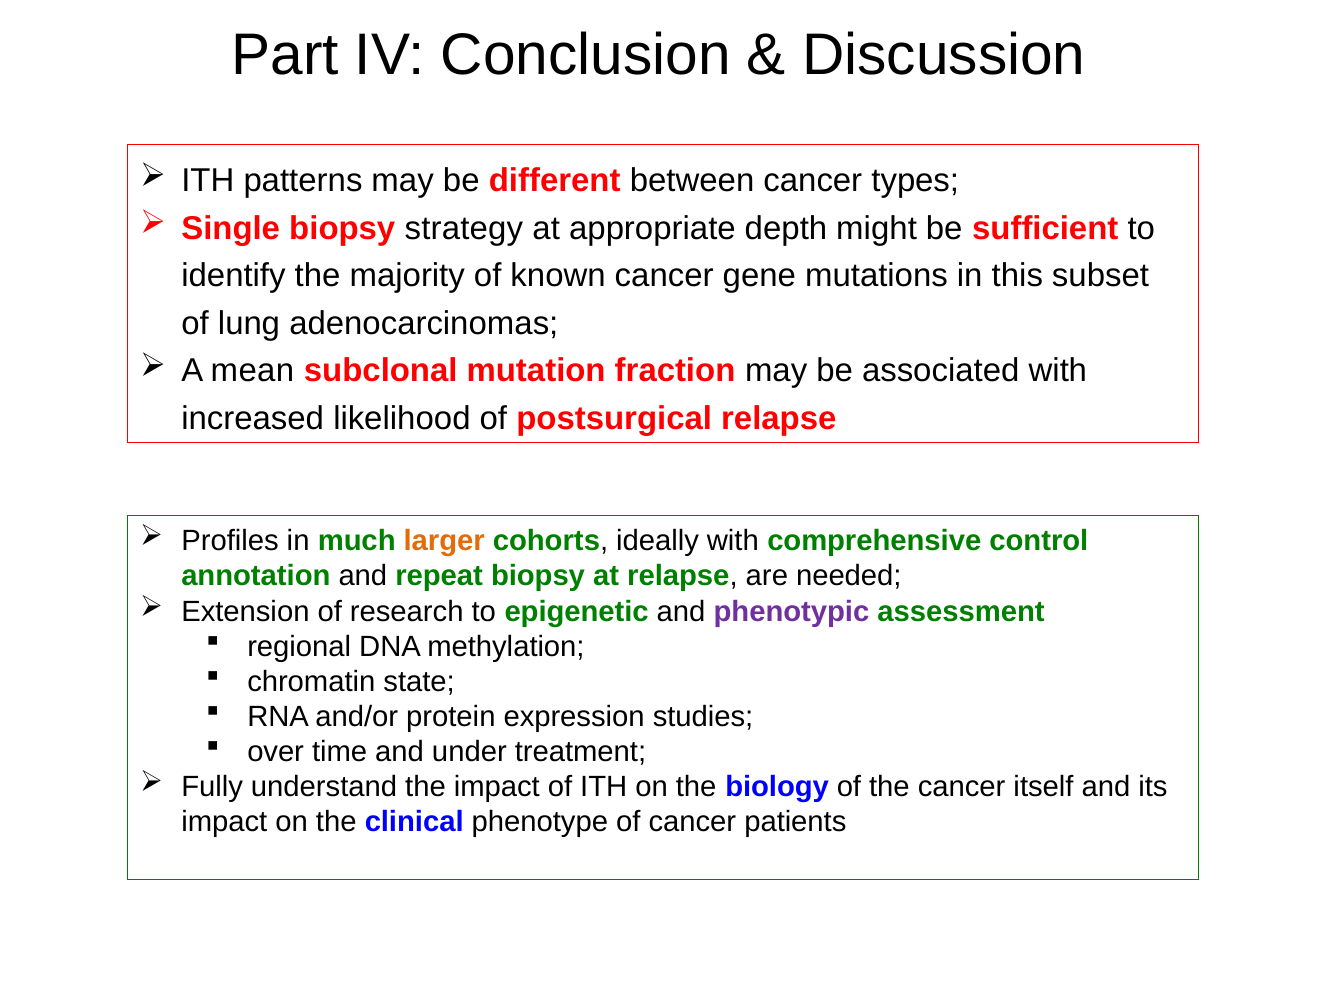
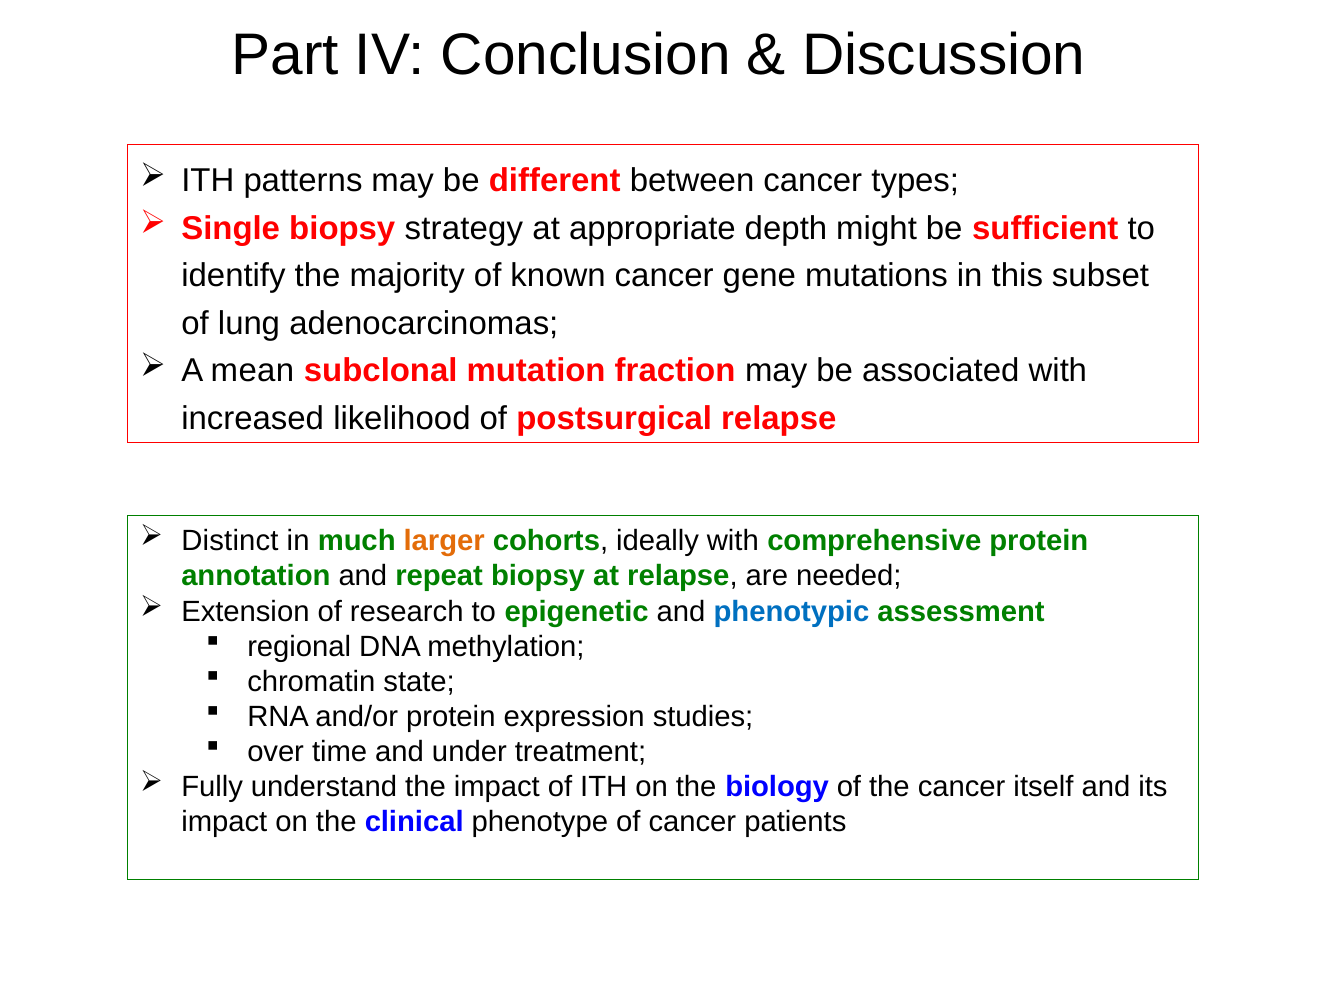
Profiles: Profiles -> Distinct (230, 541)
comprehensive control: control -> protein (1039, 541)
phenotypic colour: purple -> blue (791, 611)
